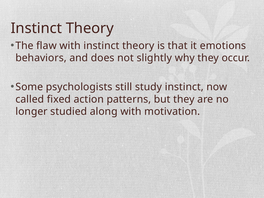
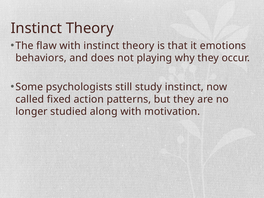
slightly: slightly -> playing (154, 58)
